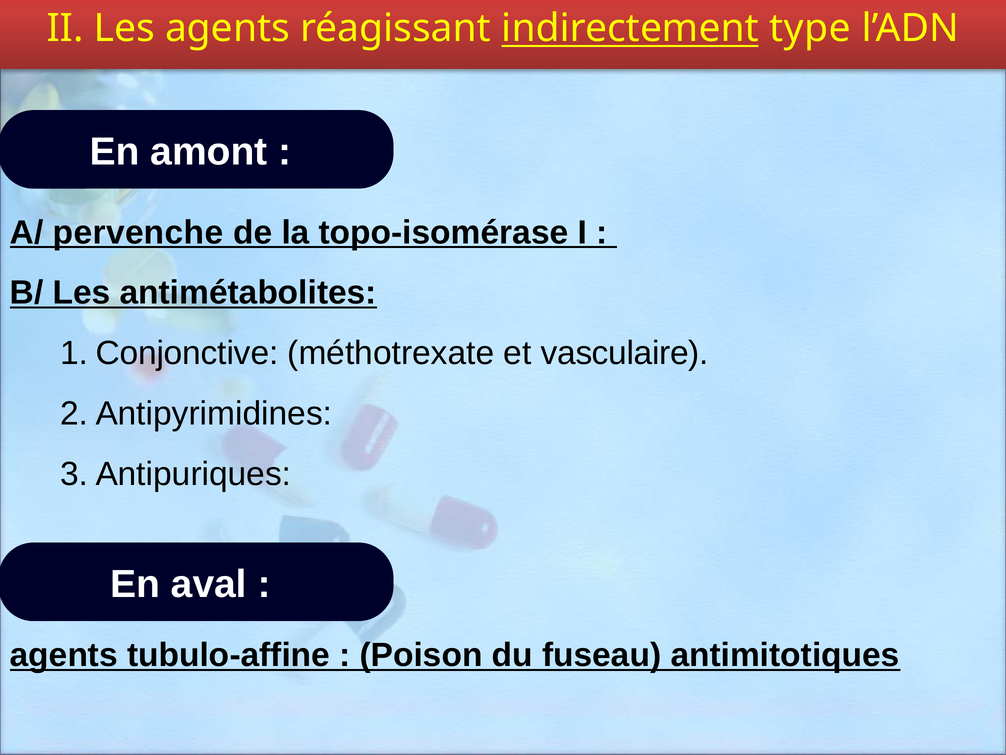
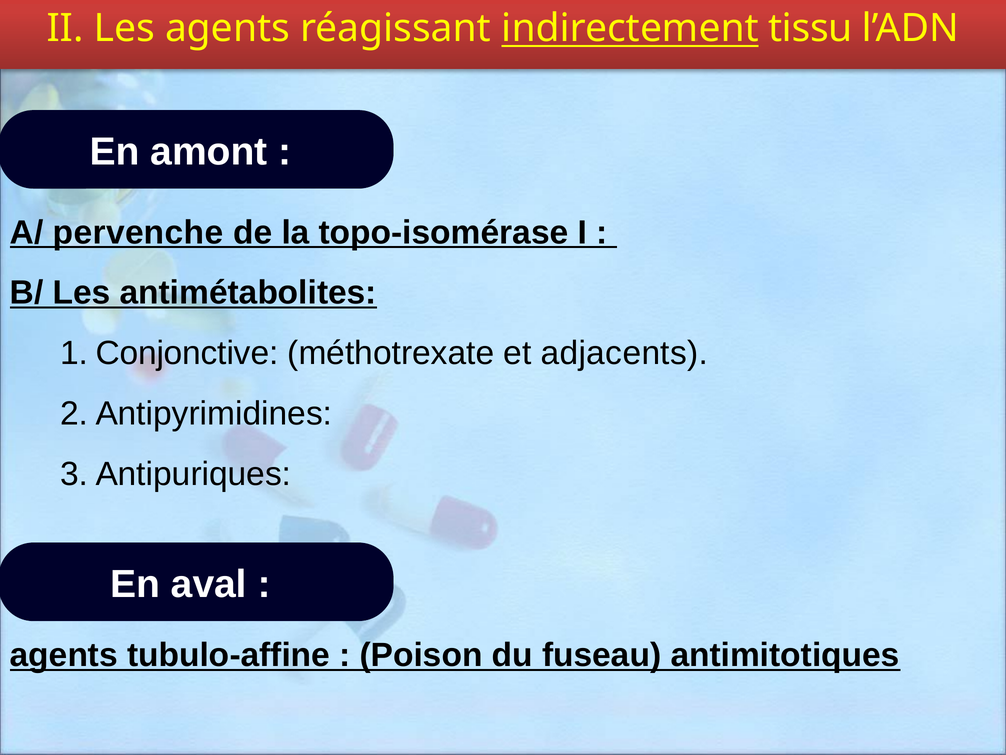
type: type -> tissu (810, 28)
vasculaire: vasculaire -> adjacents (624, 353)
